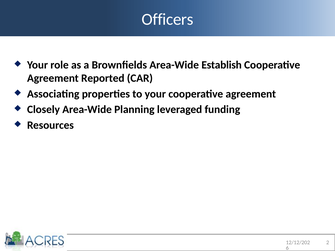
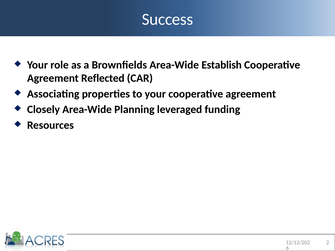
Officers: Officers -> Success (168, 19)
Reported: Reported -> Reflected (103, 78)
